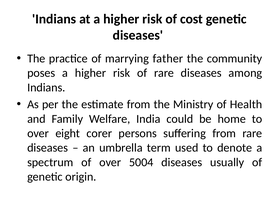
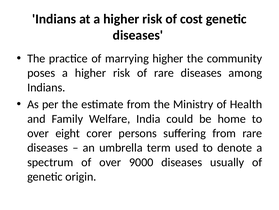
marrying father: father -> higher (168, 58)
5004: 5004 -> 9000 (141, 162)
